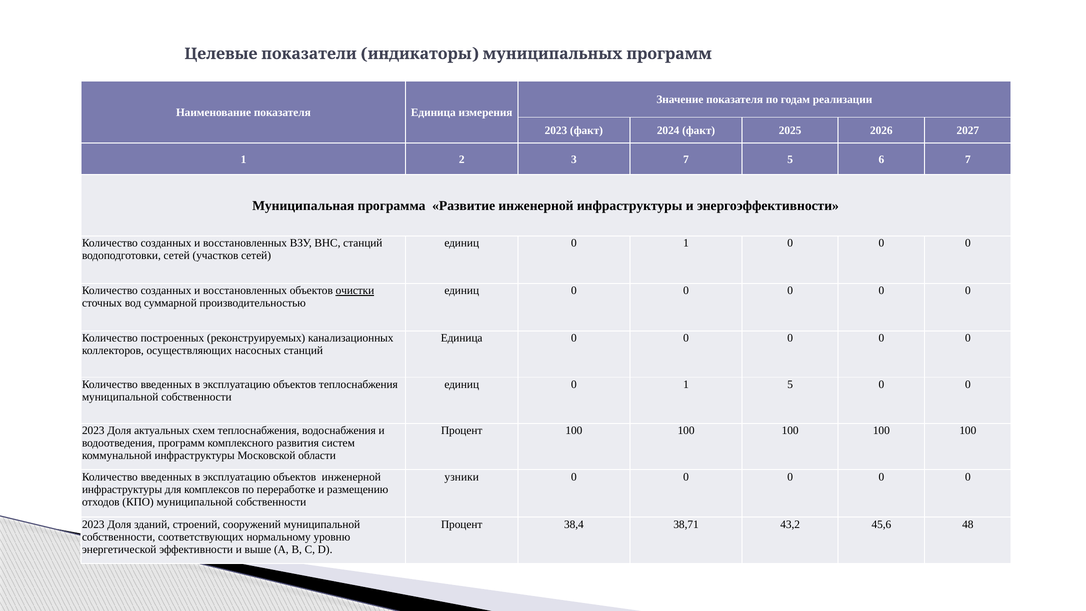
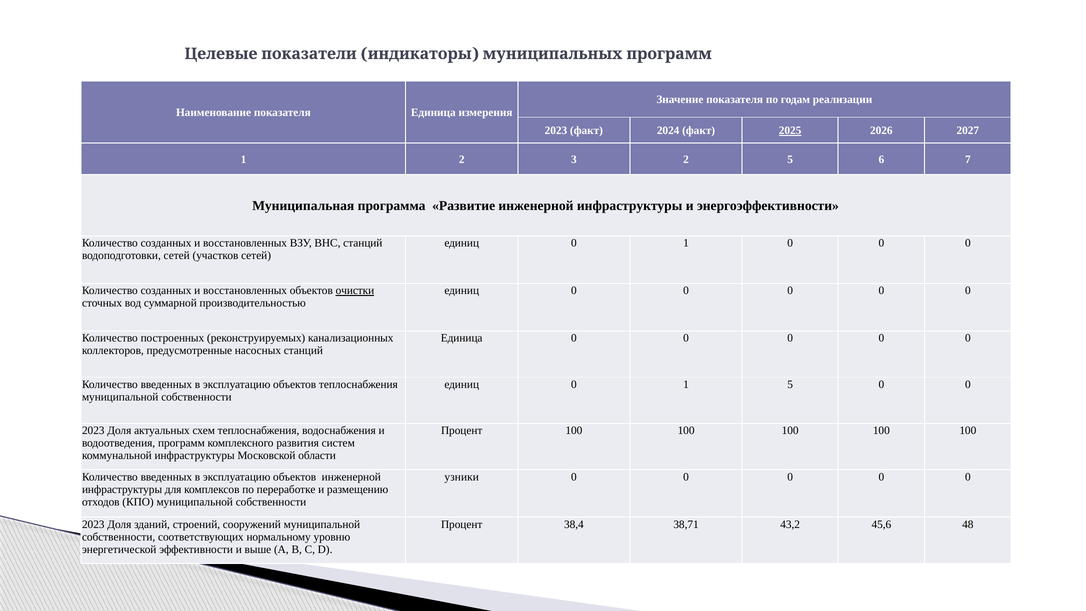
2025 underline: none -> present (790, 131)
3 7: 7 -> 2 (686, 159)
осуществляющих: осуществляющих -> предусмотренные (189, 351)
